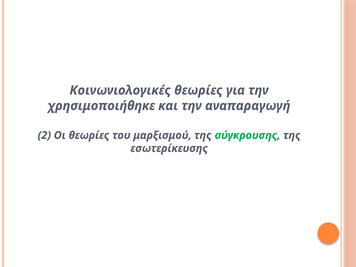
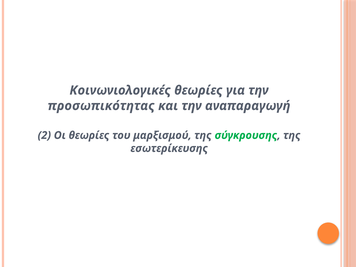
χρησιμοποιήθηκε: χρησιμοποιήθηκε -> προσωπικότητας (101, 106)
